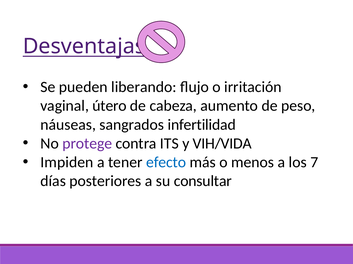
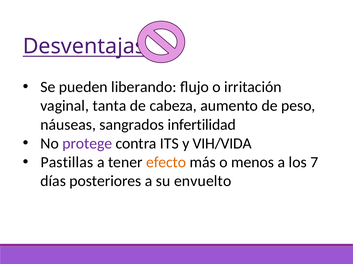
útero: útero -> tanta (109, 106)
Impiden: Impiden -> Pastillas (67, 163)
efecto colour: blue -> orange (166, 163)
consultar: consultar -> envuelto (203, 181)
